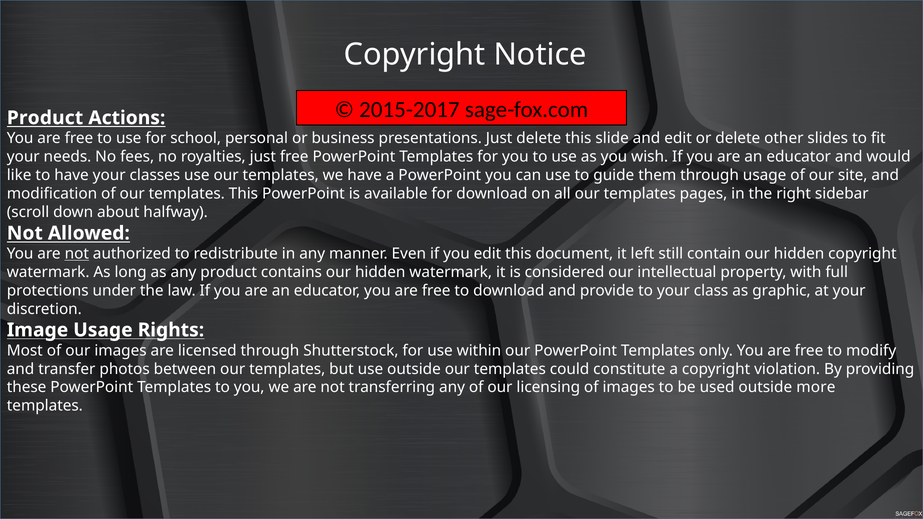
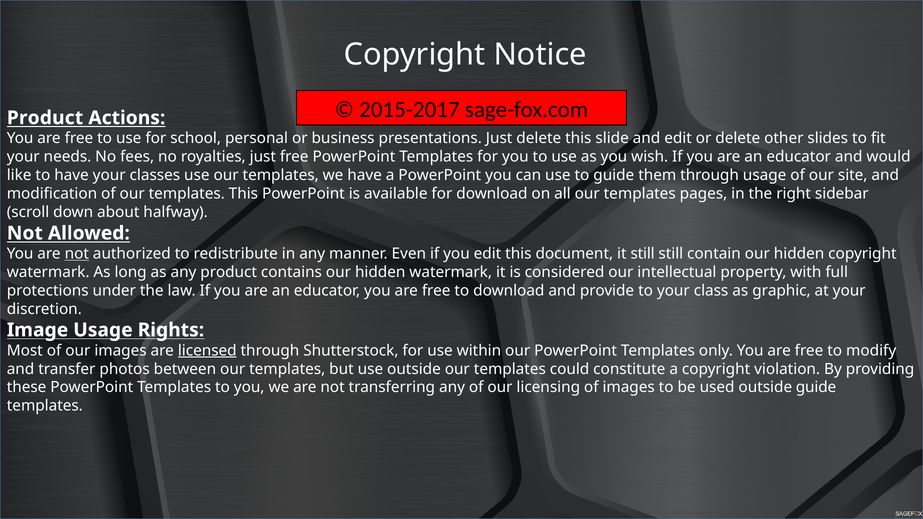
it left: left -> still (643, 254)
licensed underline: none -> present (207, 351)
outside more: more -> guide (816, 388)
